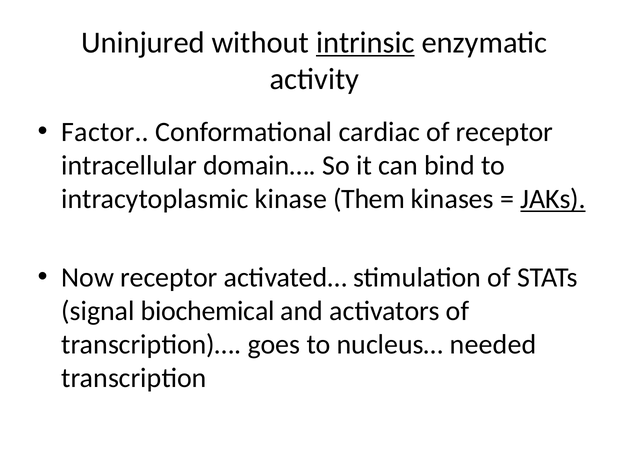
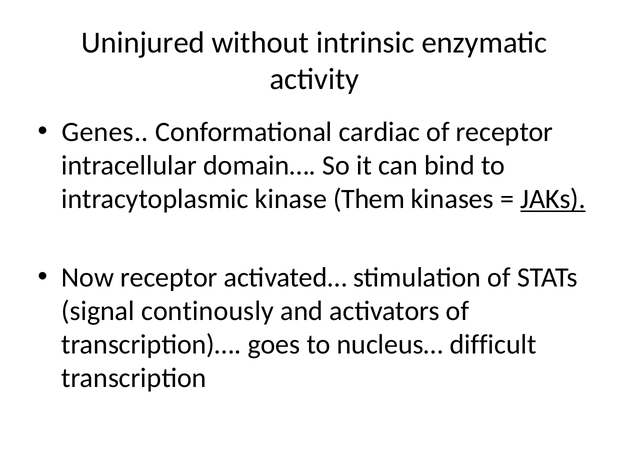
intrinsic underline: present -> none (365, 43)
Factor: Factor -> Genes (105, 132)
biochemical: biochemical -> continously (207, 311)
needed: needed -> difficult (493, 344)
